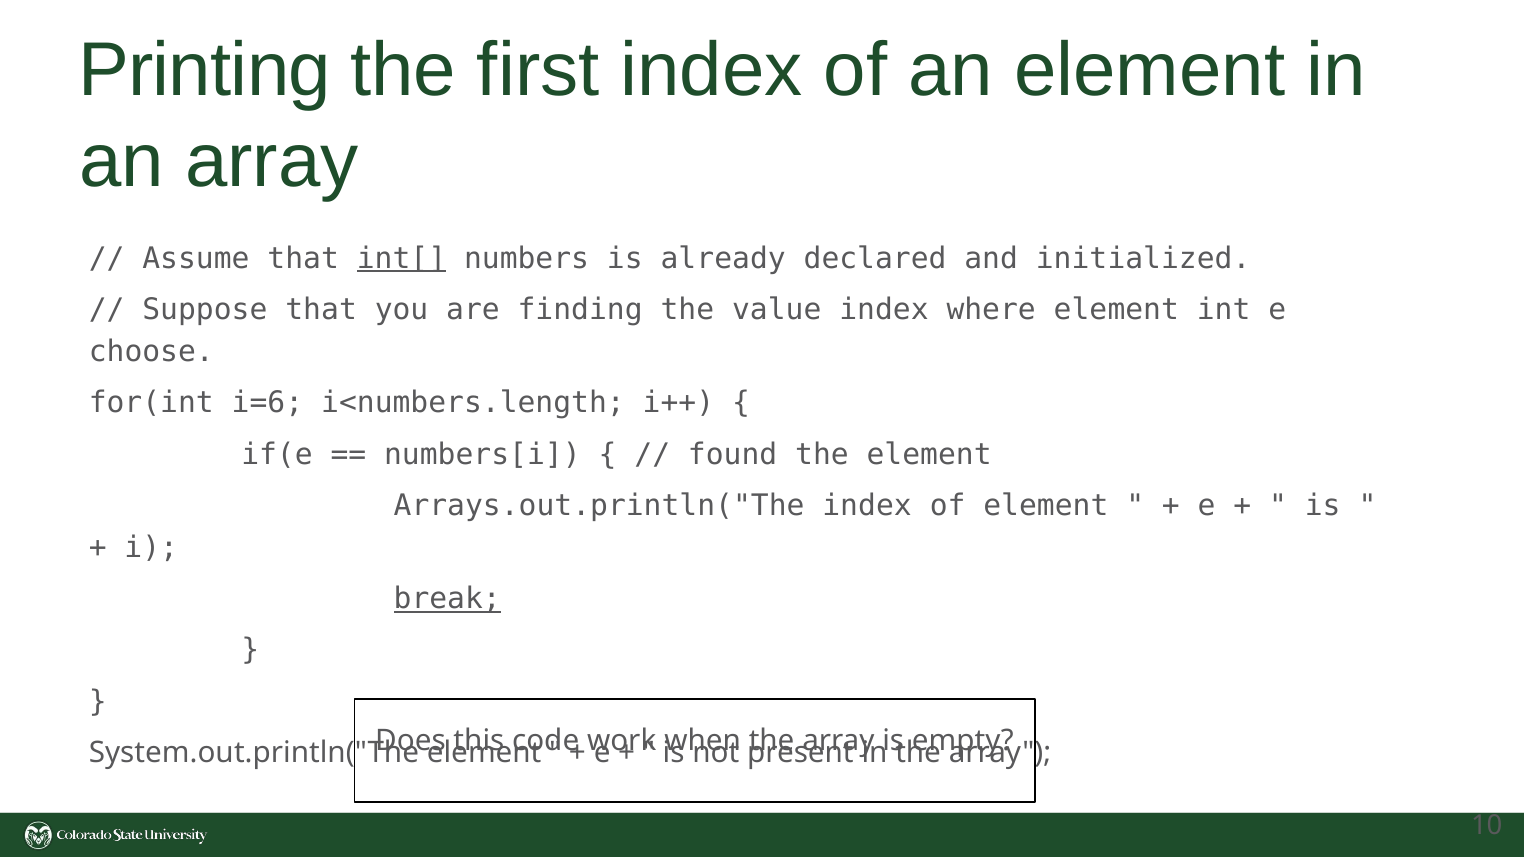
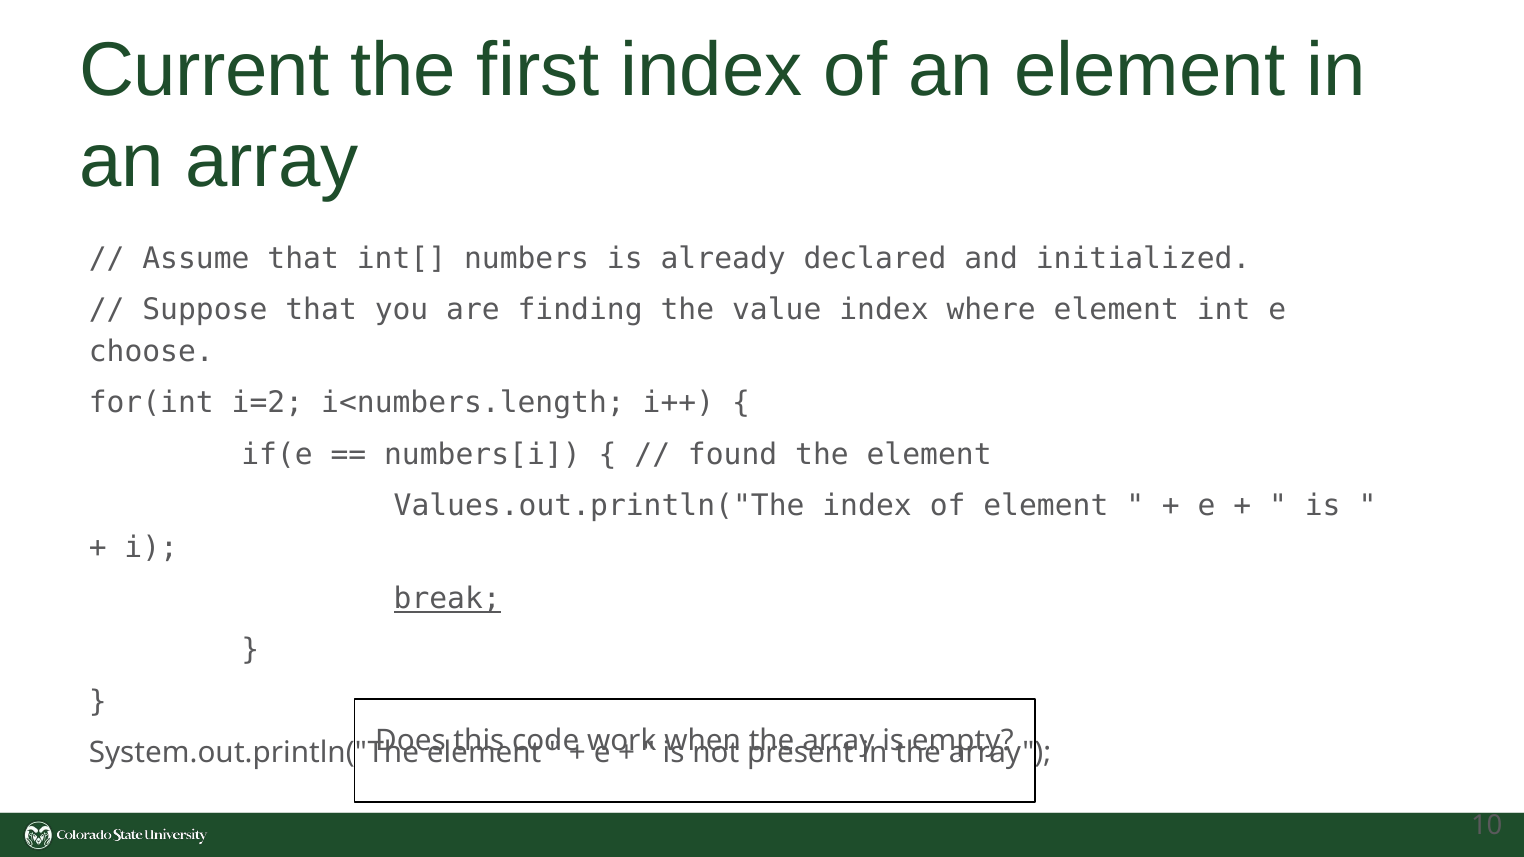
Printing: Printing -> Current (205, 70)
int[ underline: present -> none (401, 258)
i=6: i=6 -> i=2 (267, 403)
Arrays.out.println("The: Arrays.out.println("The -> Values.out.println("The (599, 505)
